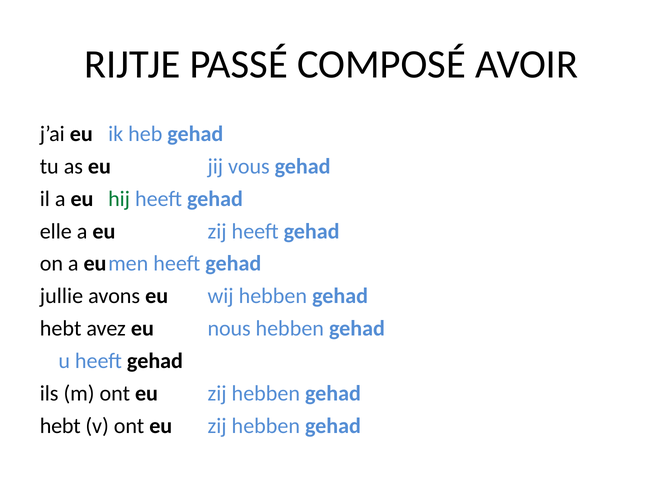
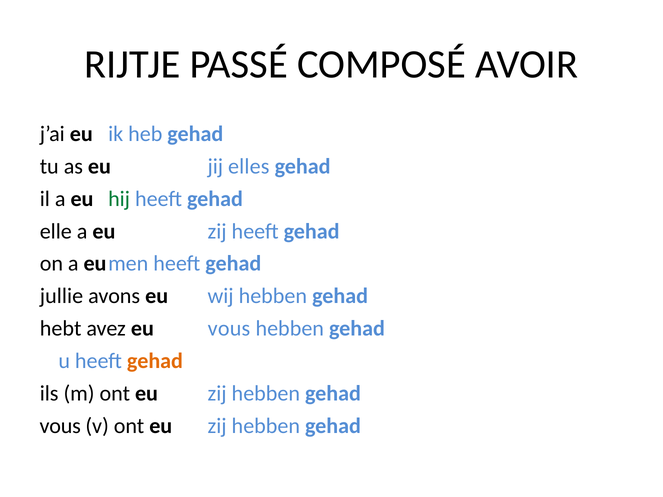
vous: vous -> elles (249, 167)
eu nous: nous -> vous (229, 329)
gehad colour: black -> orange (155, 361)
hebt: hebt -> vous (60, 426)
